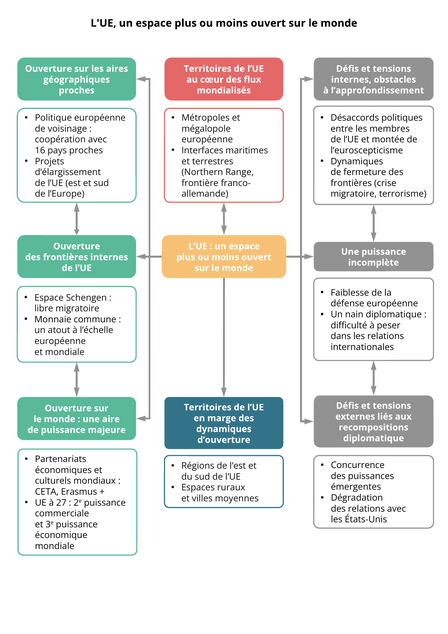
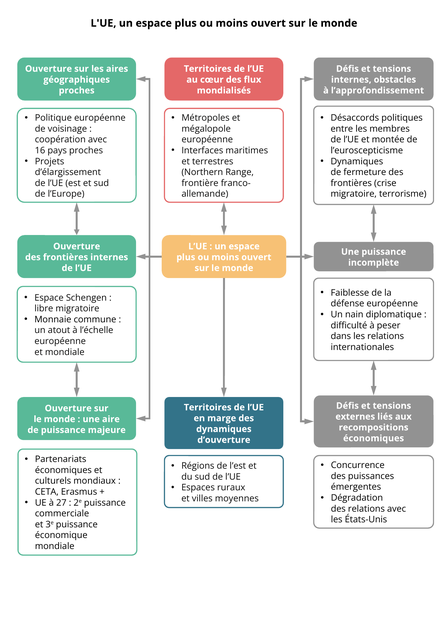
diplomatique: diplomatique -> économiques (374, 438)
